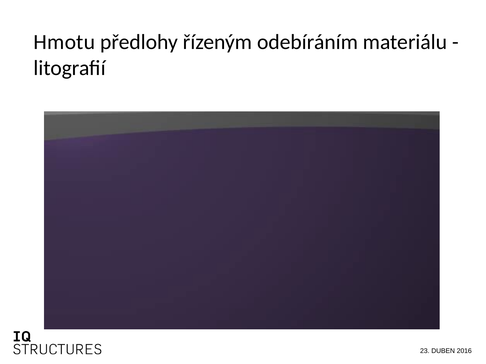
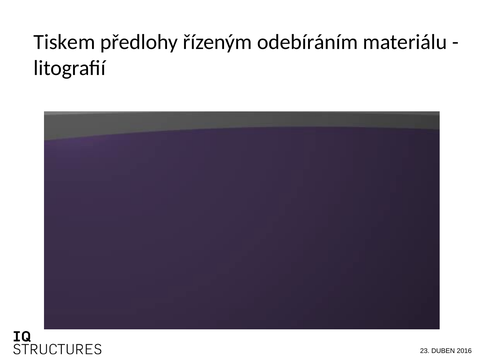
Hmotu: Hmotu -> Tiskem (64, 42)
